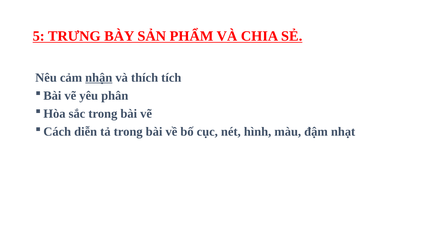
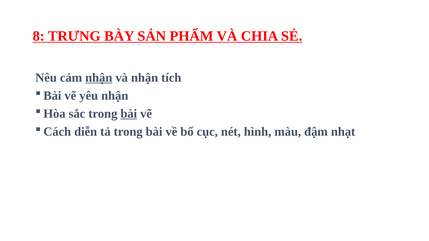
5: 5 -> 8 (39, 36)
và thích: thích -> nhận (145, 78)
yêu phân: phân -> nhận (115, 96)
bài underline: none -> present (129, 114)
